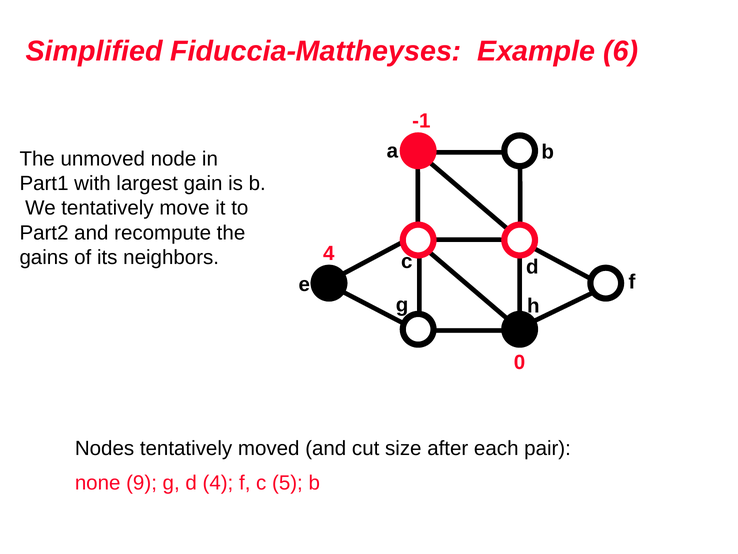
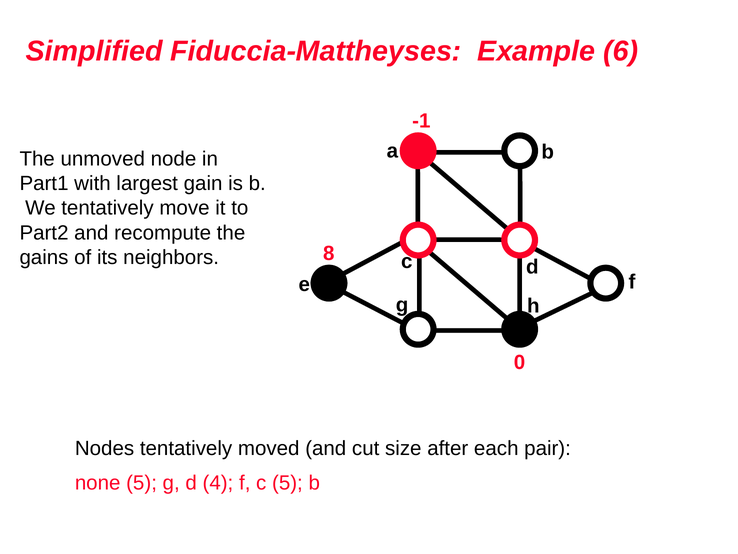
neighbors 4: 4 -> 8 (329, 253)
none 9: 9 -> 5 (142, 483)
